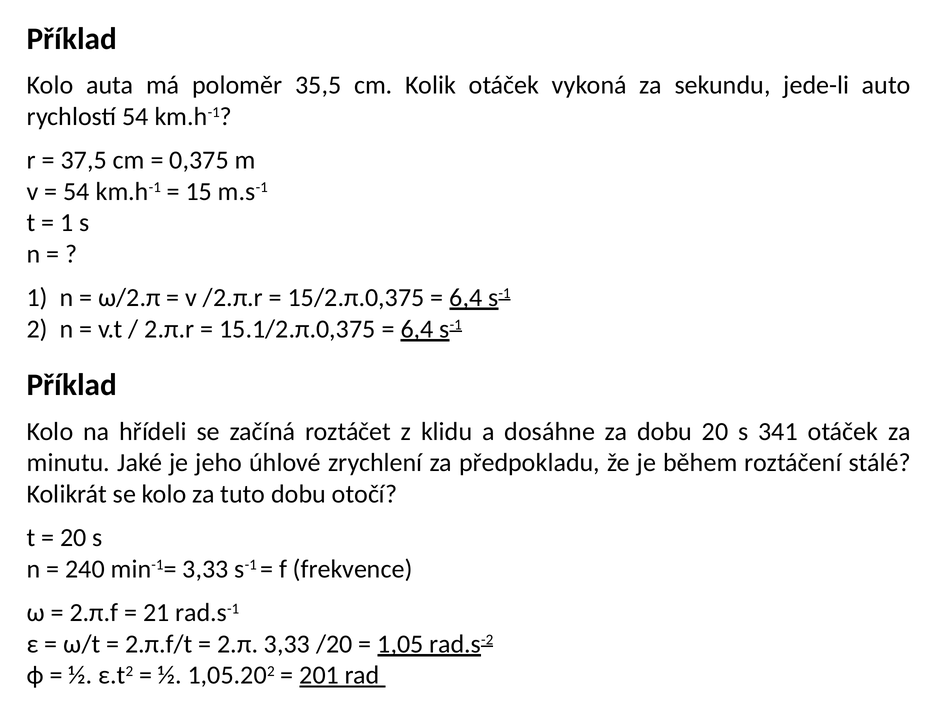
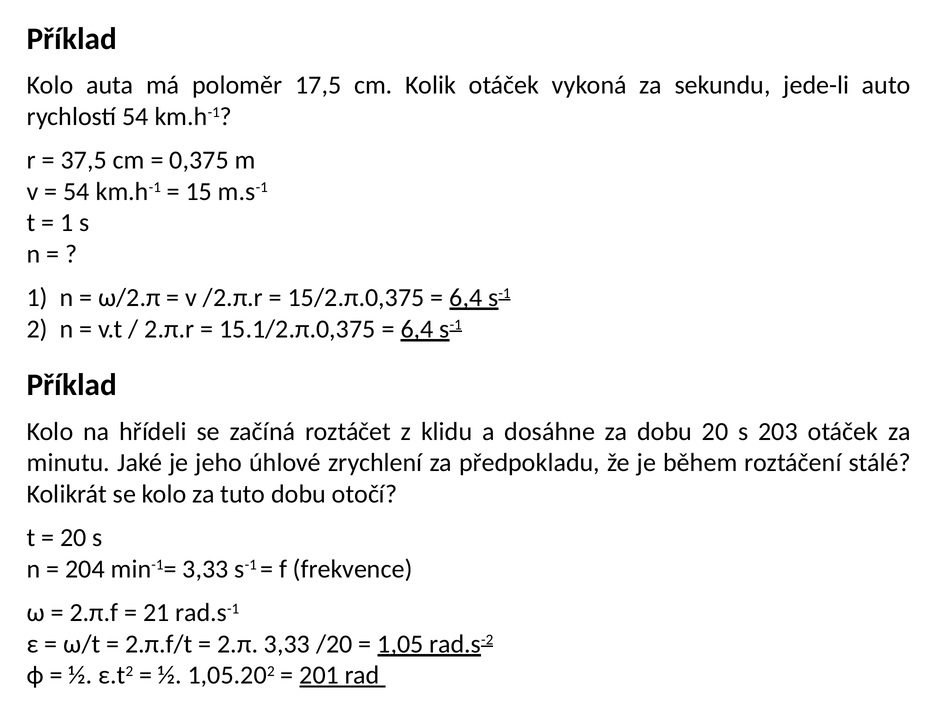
35,5: 35,5 -> 17,5 (318, 85)
341: 341 -> 203 (778, 432)
240: 240 -> 204 (85, 569)
